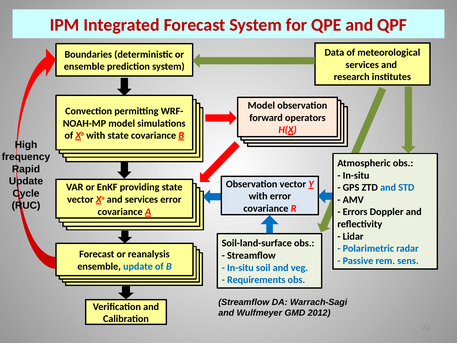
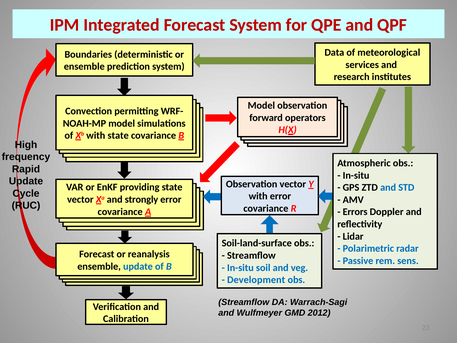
and services: services -> strongly (141, 199)
Requirements: Requirements -> Development (256, 280)
